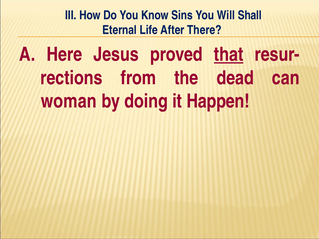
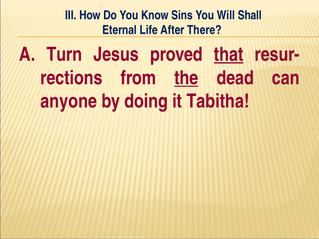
Here: Here -> Turn (64, 55)
the underline: none -> present (186, 78)
woman: woman -> anyone (69, 101)
Happen: Happen -> Tabitha (218, 101)
